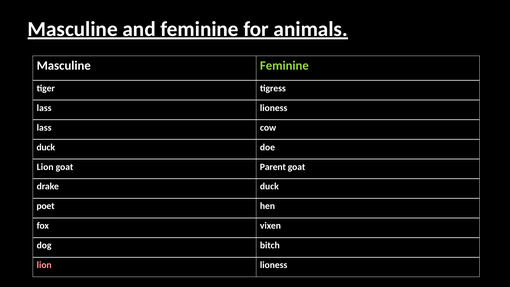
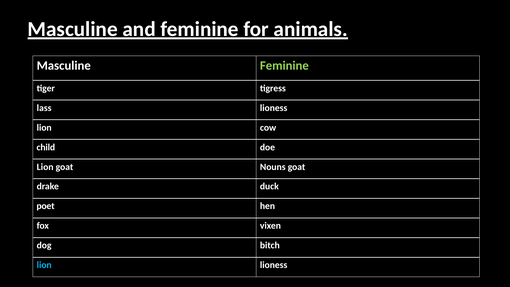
lass: lass -> lion (44, 127)
duck: duck -> child (46, 147)
Parent: Parent -> Nouns (273, 167)
lion colour: pink -> light blue (44, 265)
